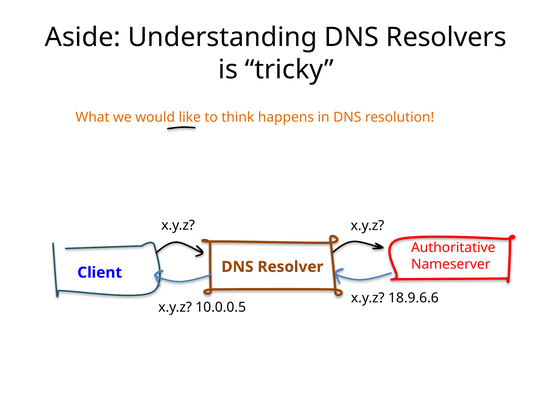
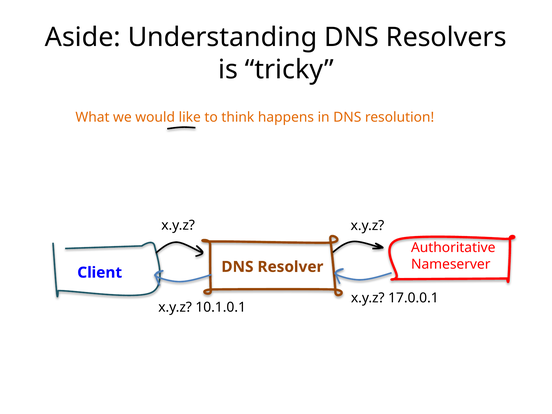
18.9.6.6: 18.9.6.6 -> 17.0.0.1 (413, 298)
10.0.0.5: 10.0.0.5 -> 10.1.0.1 (221, 307)
